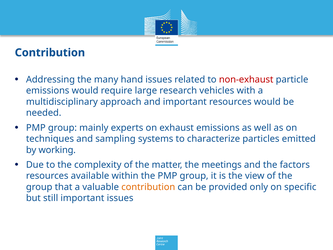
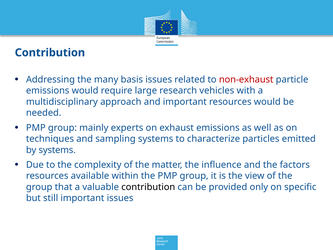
hand: hand -> basis (132, 79)
by working: working -> systems (57, 150)
meetings: meetings -> influence (222, 165)
contribution colour: orange -> black (148, 187)
